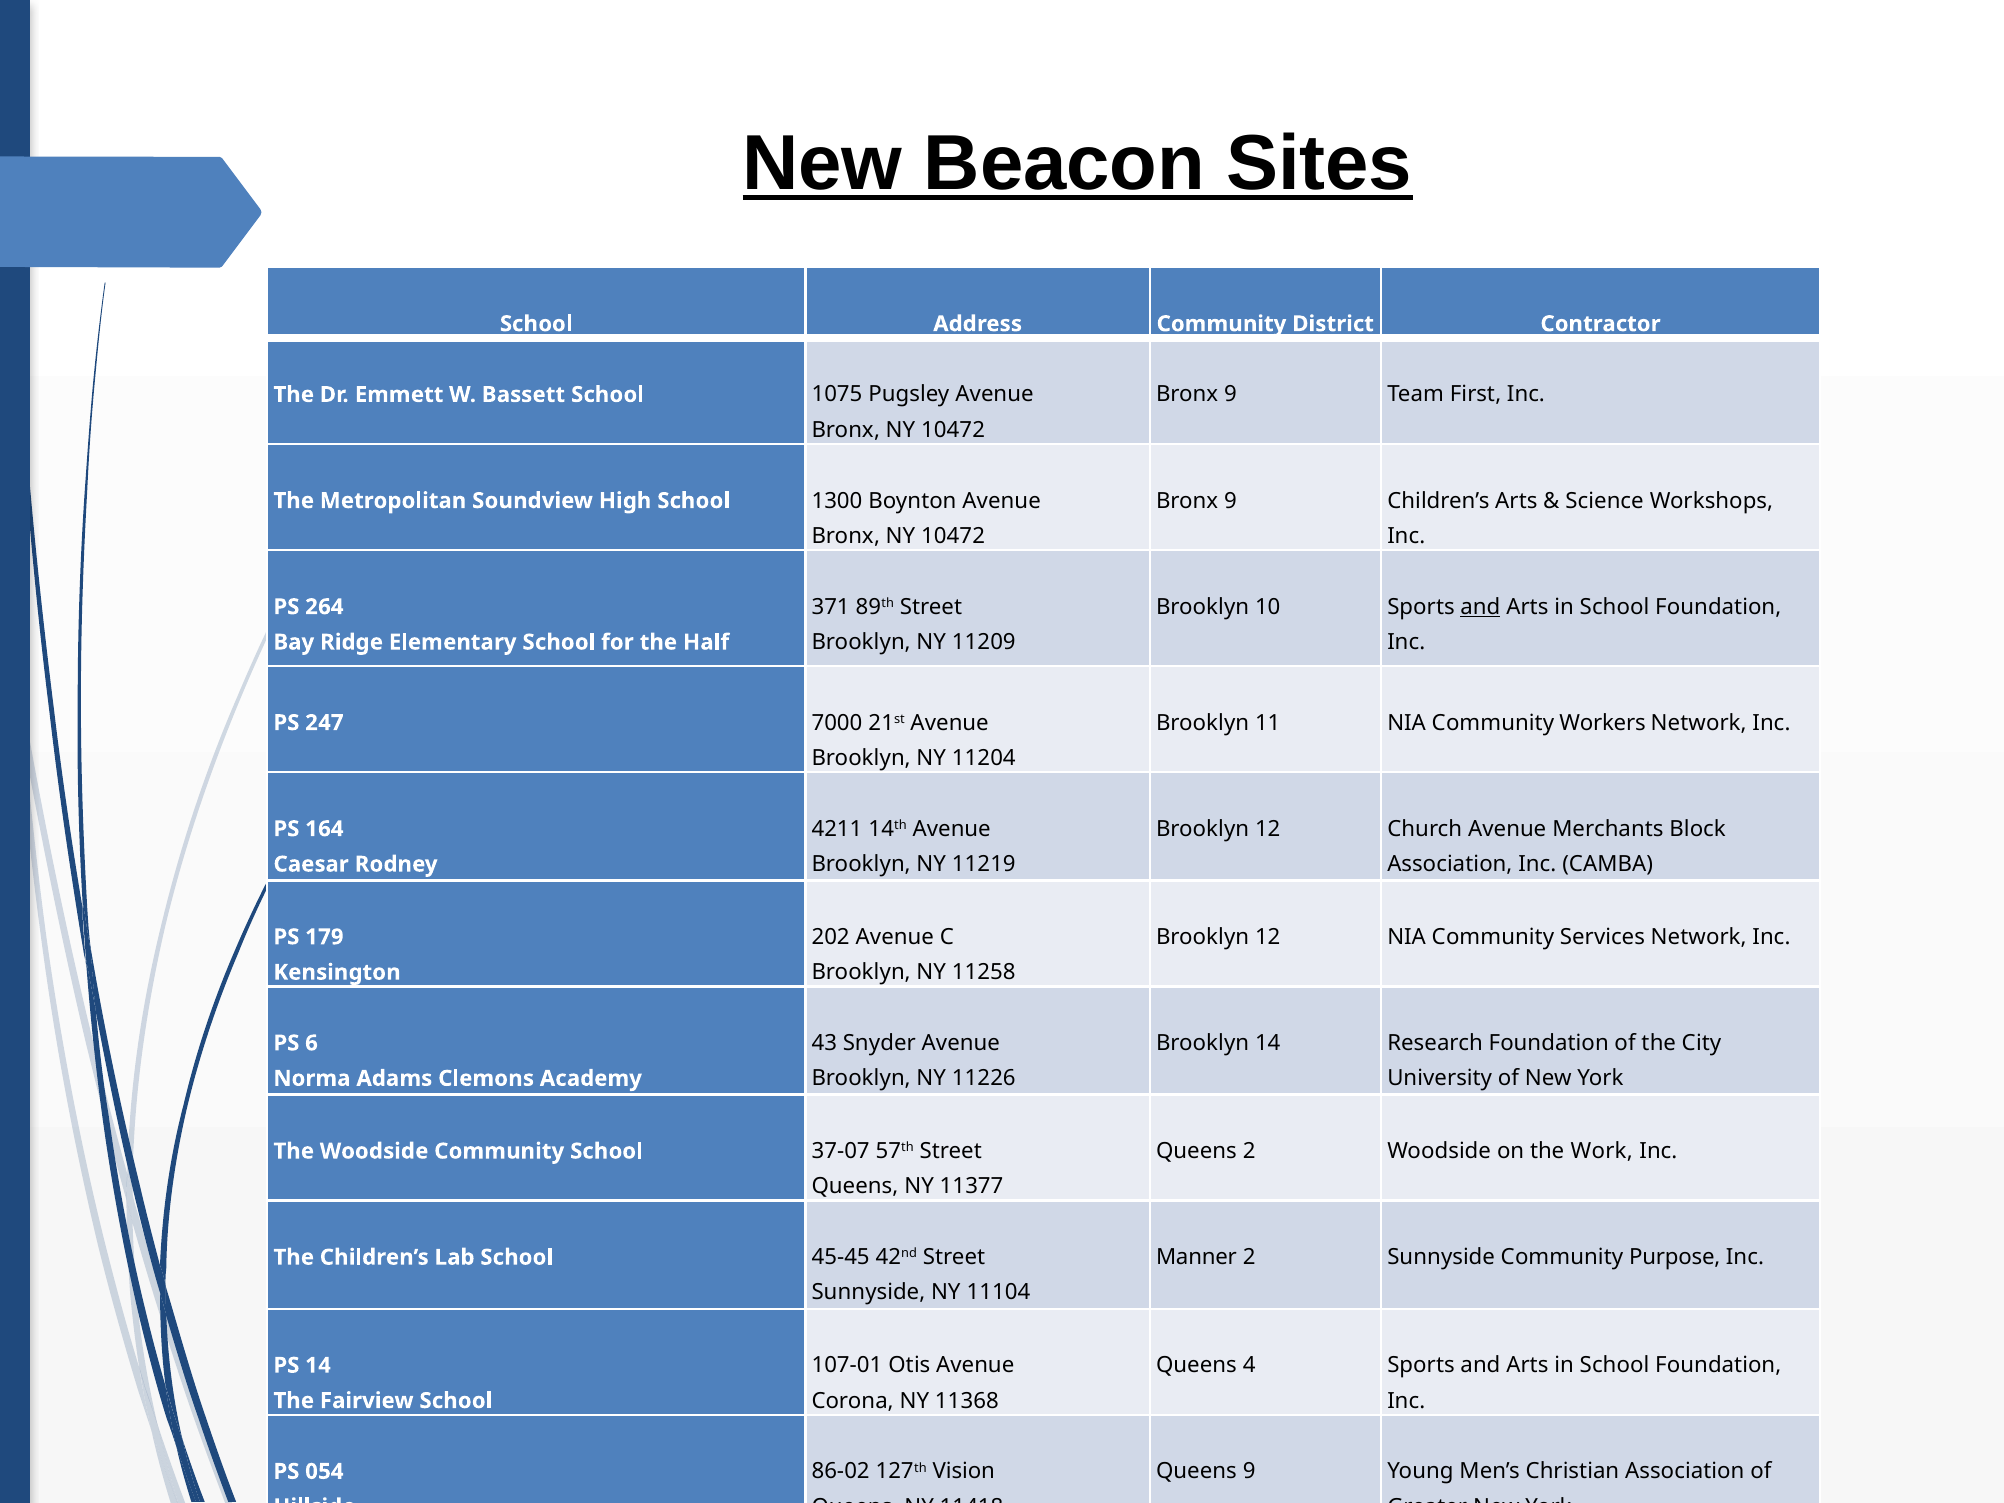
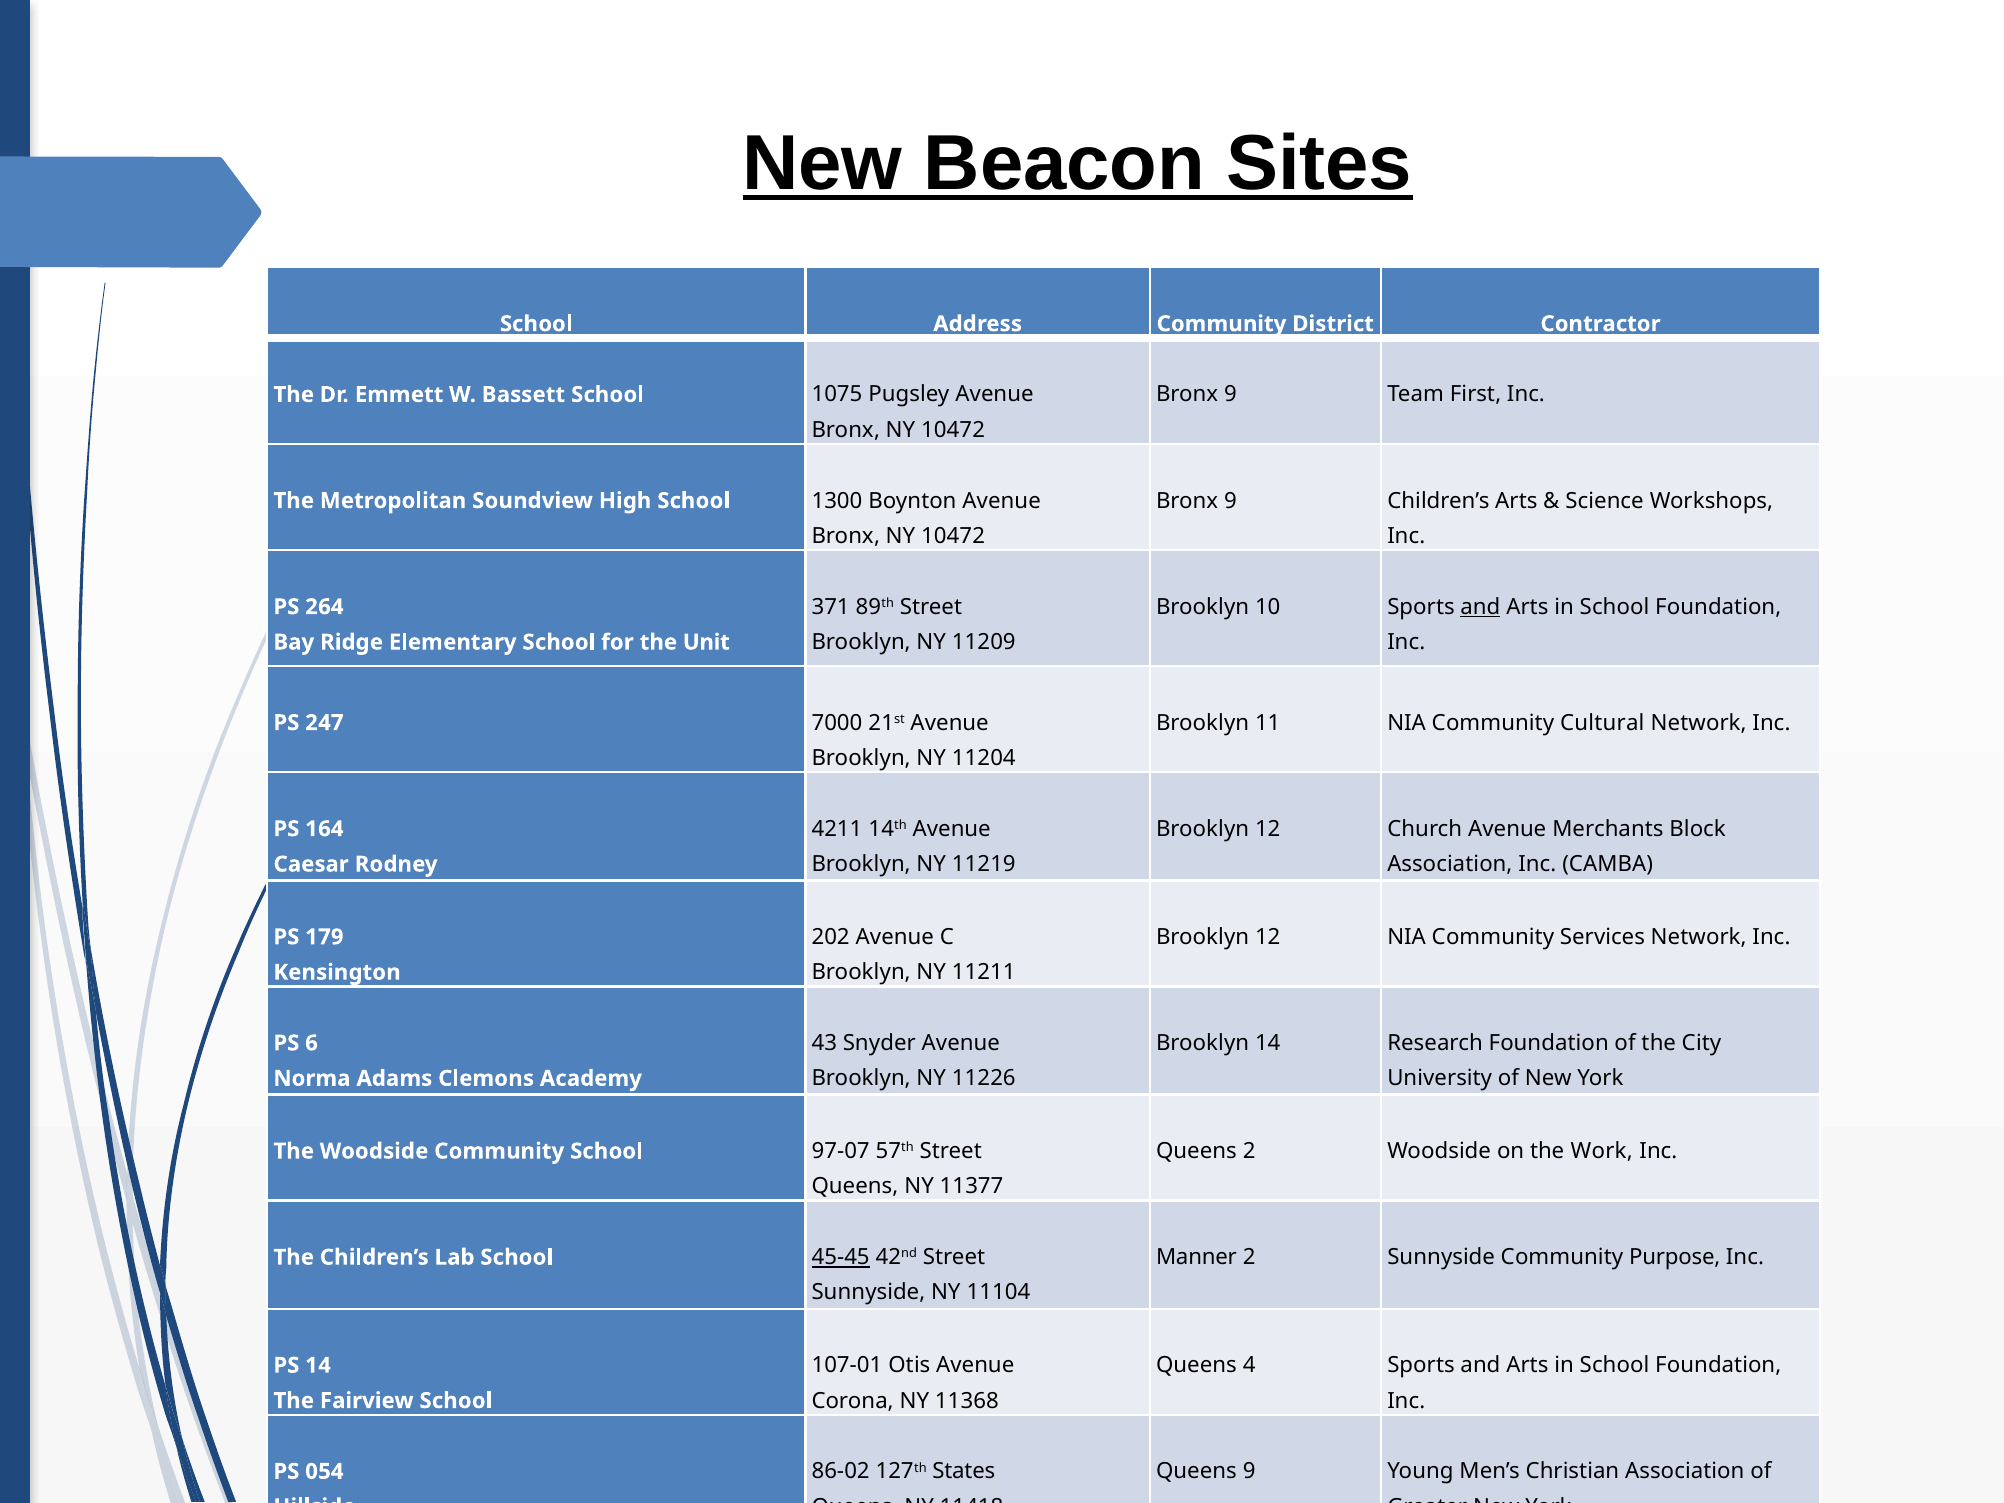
Half: Half -> Unit (706, 642)
Workers: Workers -> Cultural (1602, 723)
11258: 11258 -> 11211 (984, 972)
37-07: 37-07 -> 97-07 (841, 1151)
45-45 underline: none -> present (841, 1257)
Vision: Vision -> States (964, 1472)
